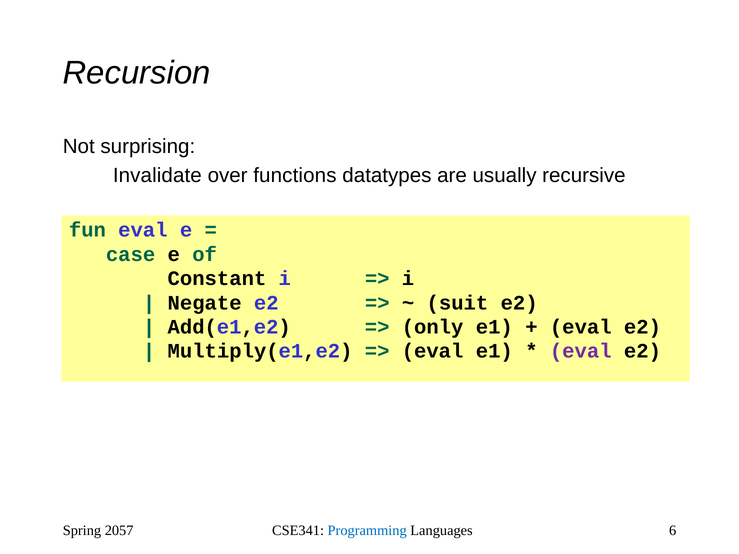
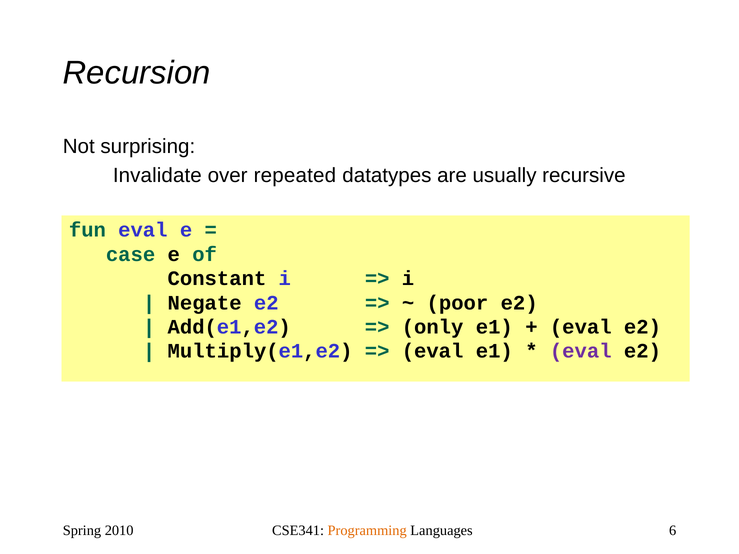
functions: functions -> repeated (295, 176)
suit: suit -> poor (457, 303)
2057: 2057 -> 2010 (119, 531)
Programming colour: blue -> orange (367, 531)
